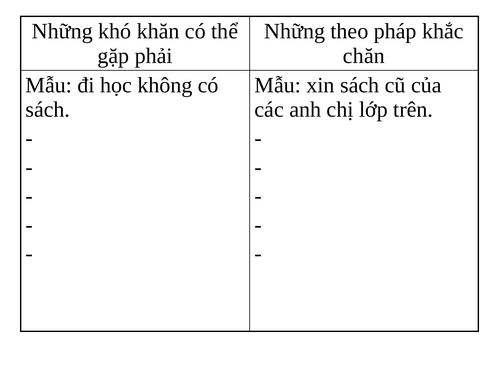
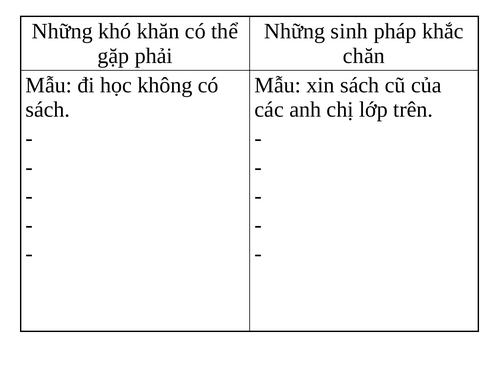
theo: theo -> sinh (349, 31)
